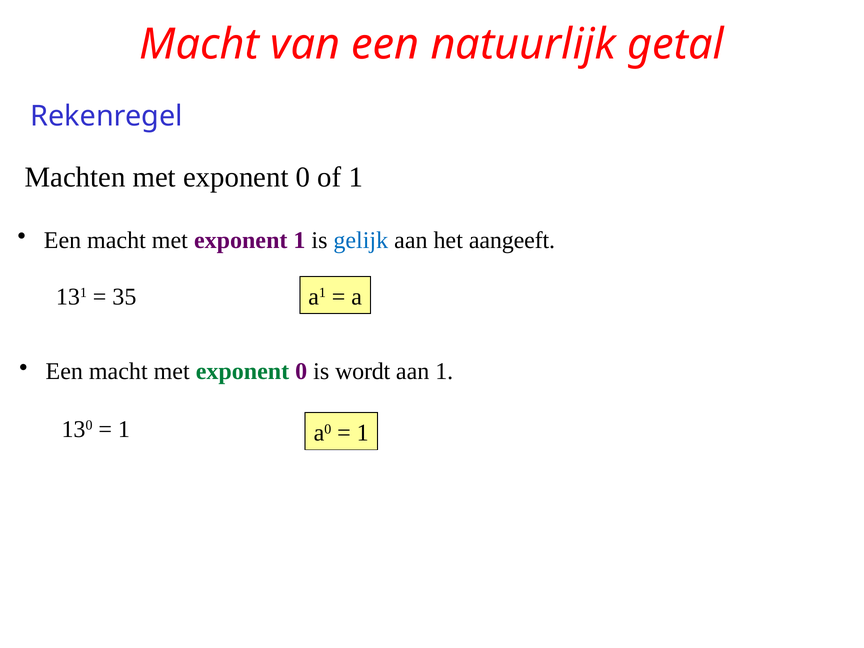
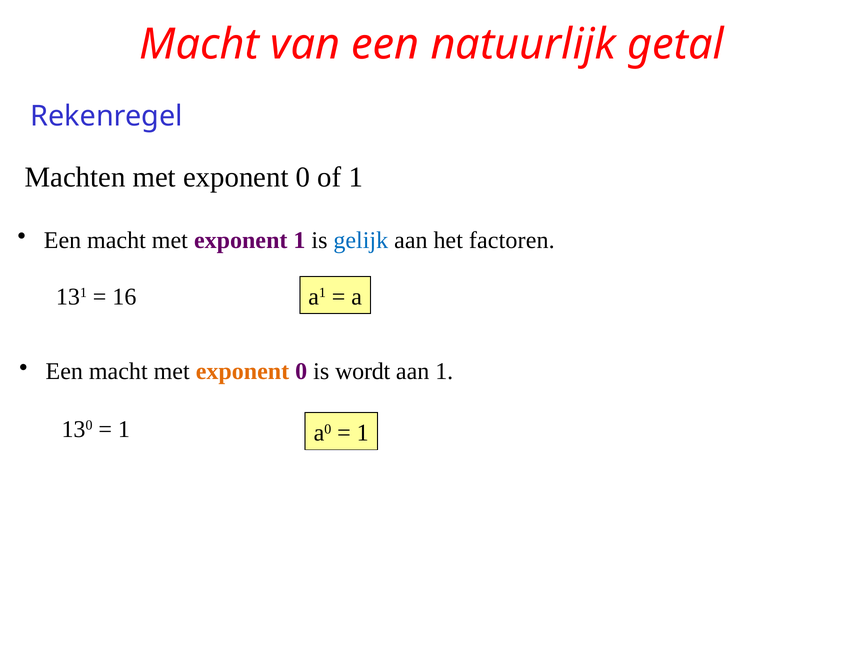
aangeeft: aangeeft -> factoren (512, 240)
35: 35 -> 16 (124, 297)
exponent colour: green -> orange (242, 371)
